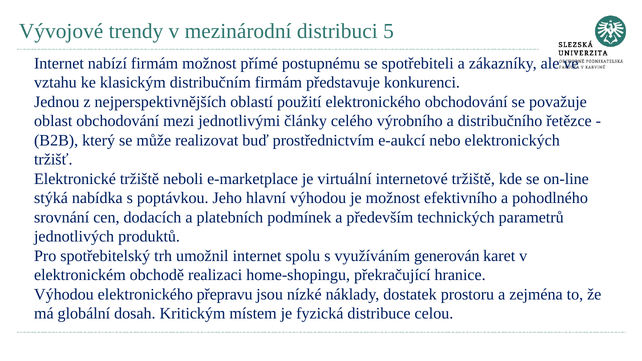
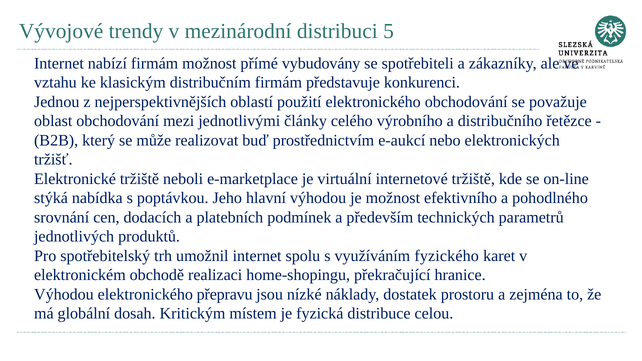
postupnému: postupnému -> vybudovány (321, 63)
generován: generován -> fyzického (447, 256)
